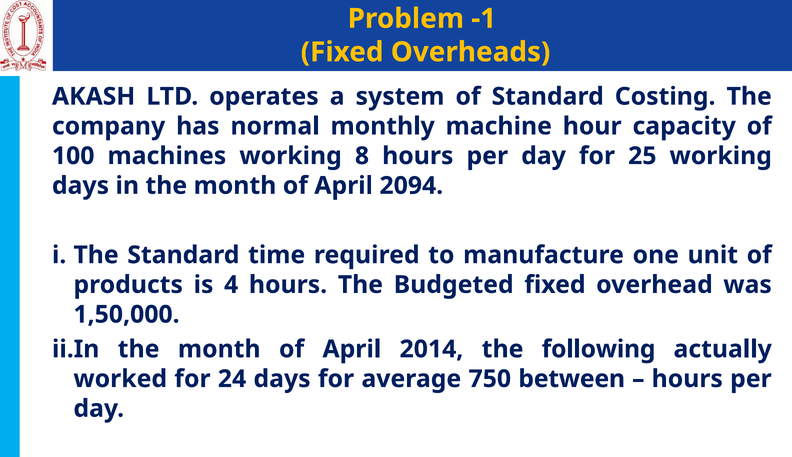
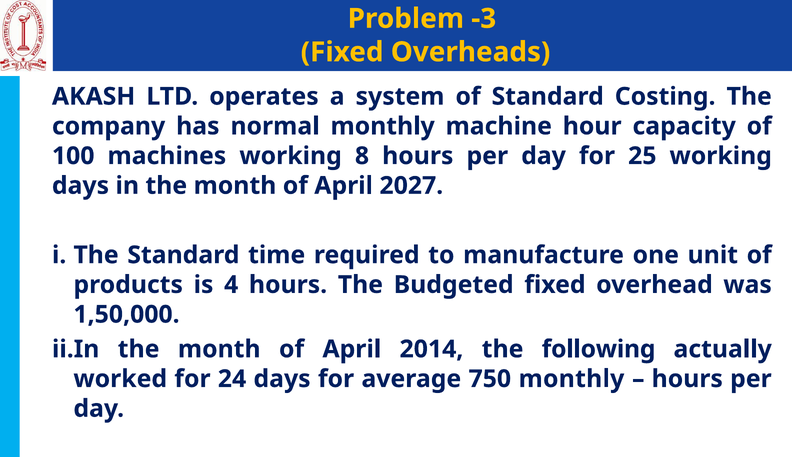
-1: -1 -> -3 (484, 19)
2094: 2094 -> 2027 (411, 186)
750 between: between -> monthly (571, 379)
